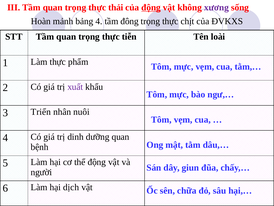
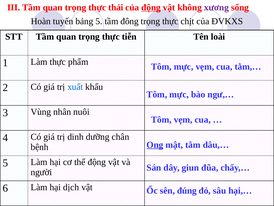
mảnh: mảnh -> tuyến (63, 21)
bảng 4: 4 -> 5 (99, 21)
xuất colour: purple -> blue (75, 87)
Triển: Triển -> Vùng (41, 112)
dưỡng quan: quan -> chân (120, 137)
Ong underline: none -> present (155, 144)
chữa: chữa -> đúng (187, 190)
